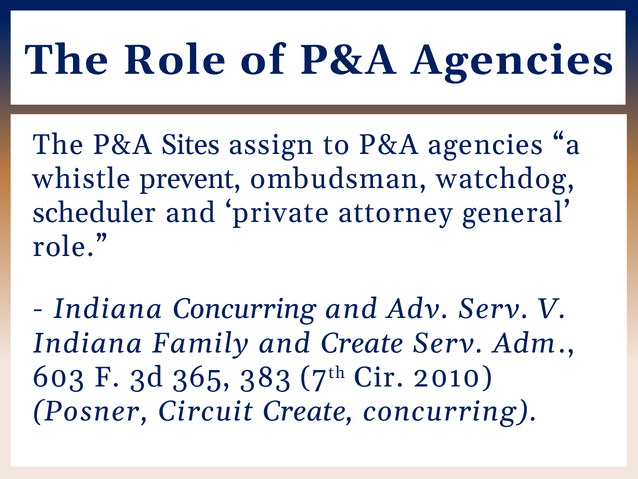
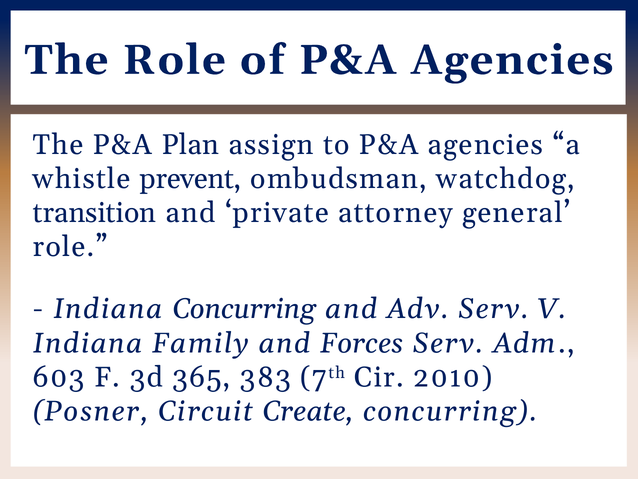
Sites: Sites -> Plan (190, 144)
scheduler: scheduler -> transition (95, 213)
and Create: Create -> Forces (362, 343)
